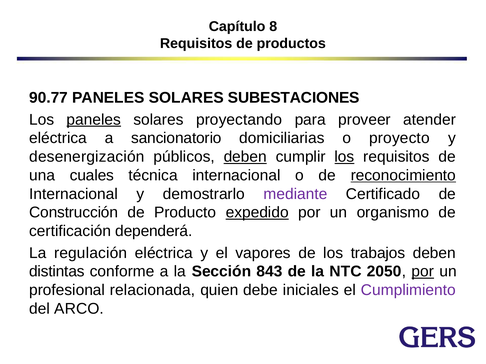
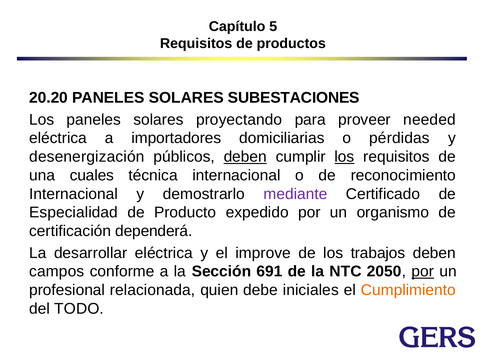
8: 8 -> 5 (273, 27)
90.77: 90.77 -> 20.20 (49, 98)
paneles underline: present -> none (94, 120)
atender: atender -> needed (430, 120)
sancionatorio: sancionatorio -> importadores (176, 138)
proyecto: proyecto -> pérdidas (399, 138)
reconocimiento underline: present -> none (403, 176)
Construcción: Construcción -> Especialidad (74, 213)
expedido underline: present -> none (257, 213)
regulación: regulación -> desarrollar (91, 253)
vapores: vapores -> improve (263, 253)
distintas: distintas -> campos (57, 272)
843: 843 -> 691 (270, 272)
Cumplimiento colour: purple -> orange (408, 291)
ARCO: ARCO -> TODO (79, 309)
